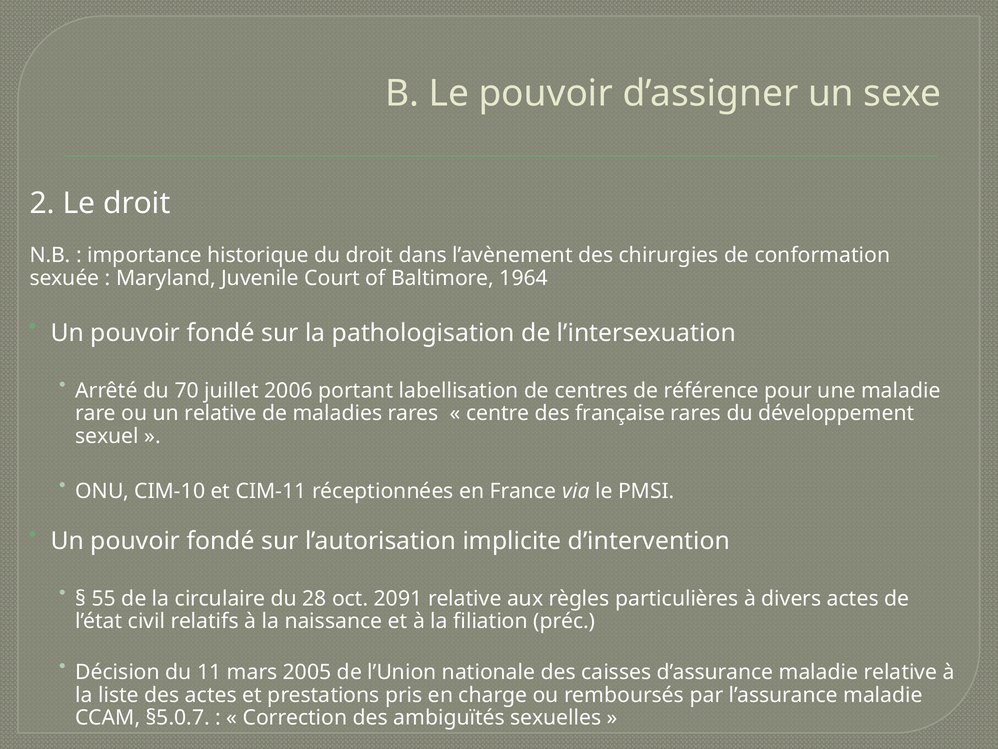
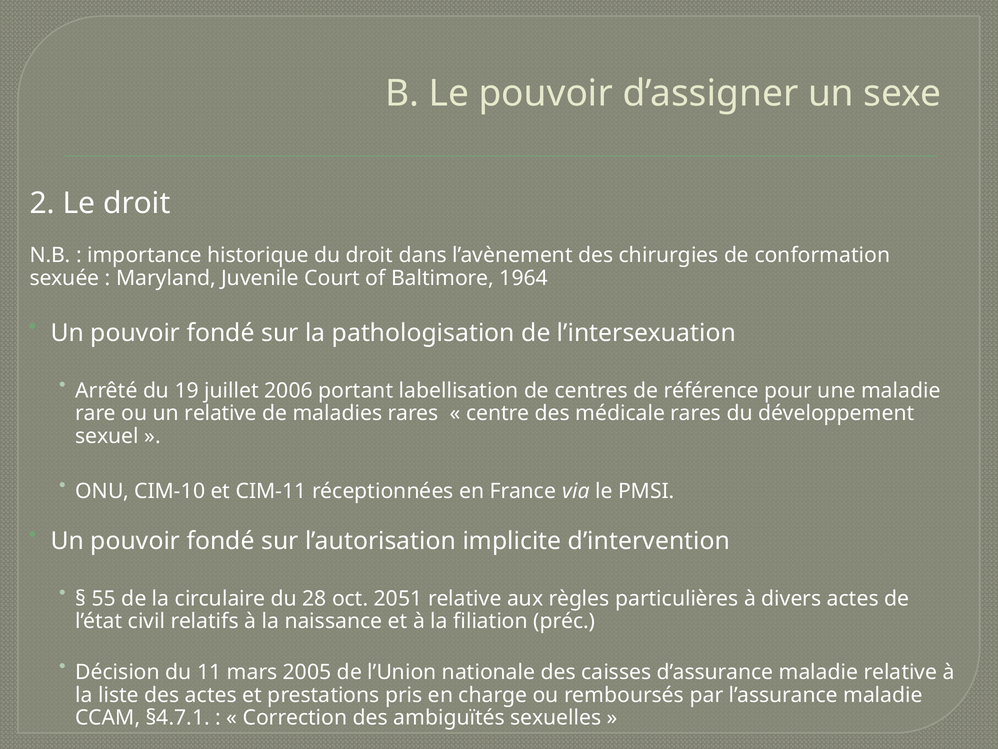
70: 70 -> 19 (187, 390)
française: française -> médicale (620, 413)
2091: 2091 -> 2051 (398, 598)
§5.0.7: §5.0.7 -> §4.7.1 (178, 718)
